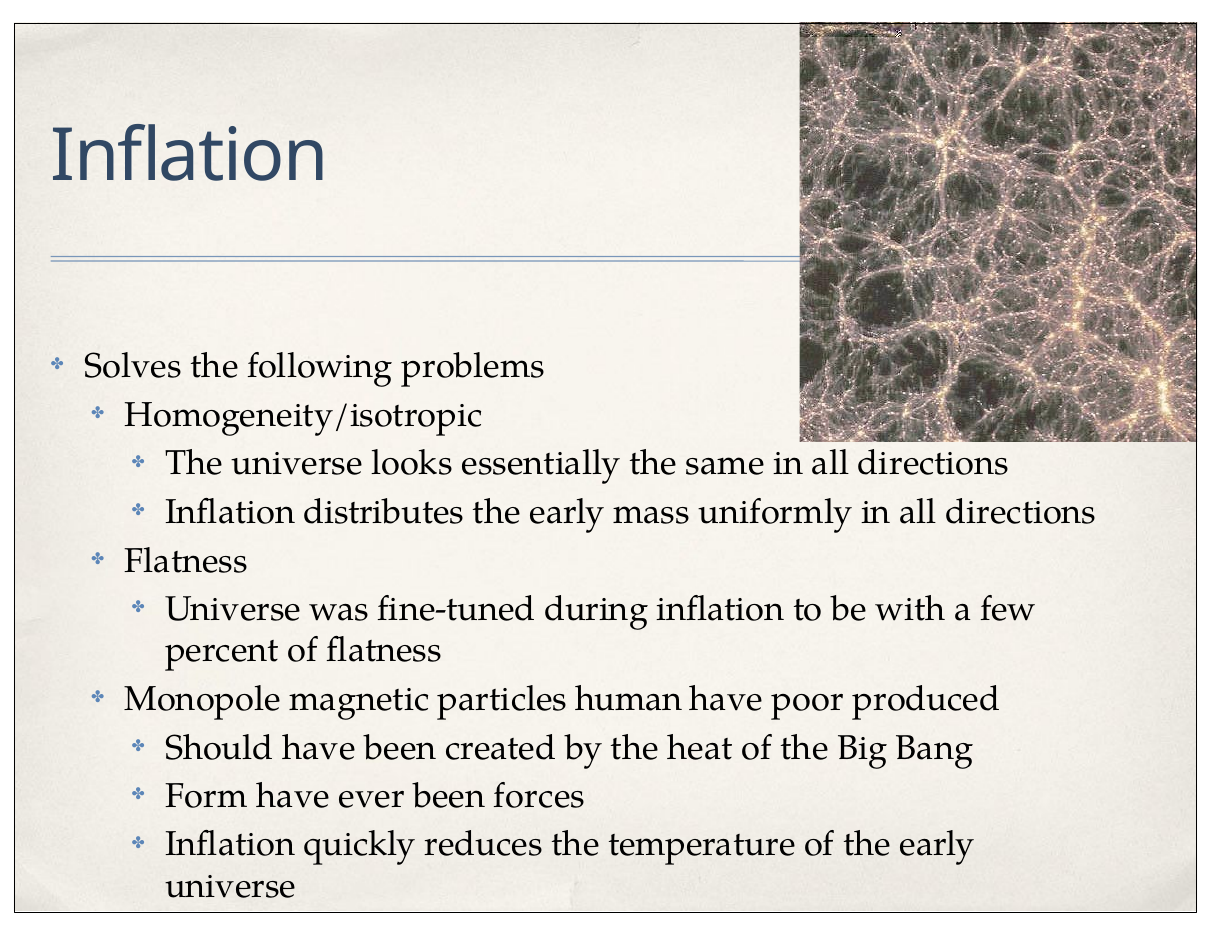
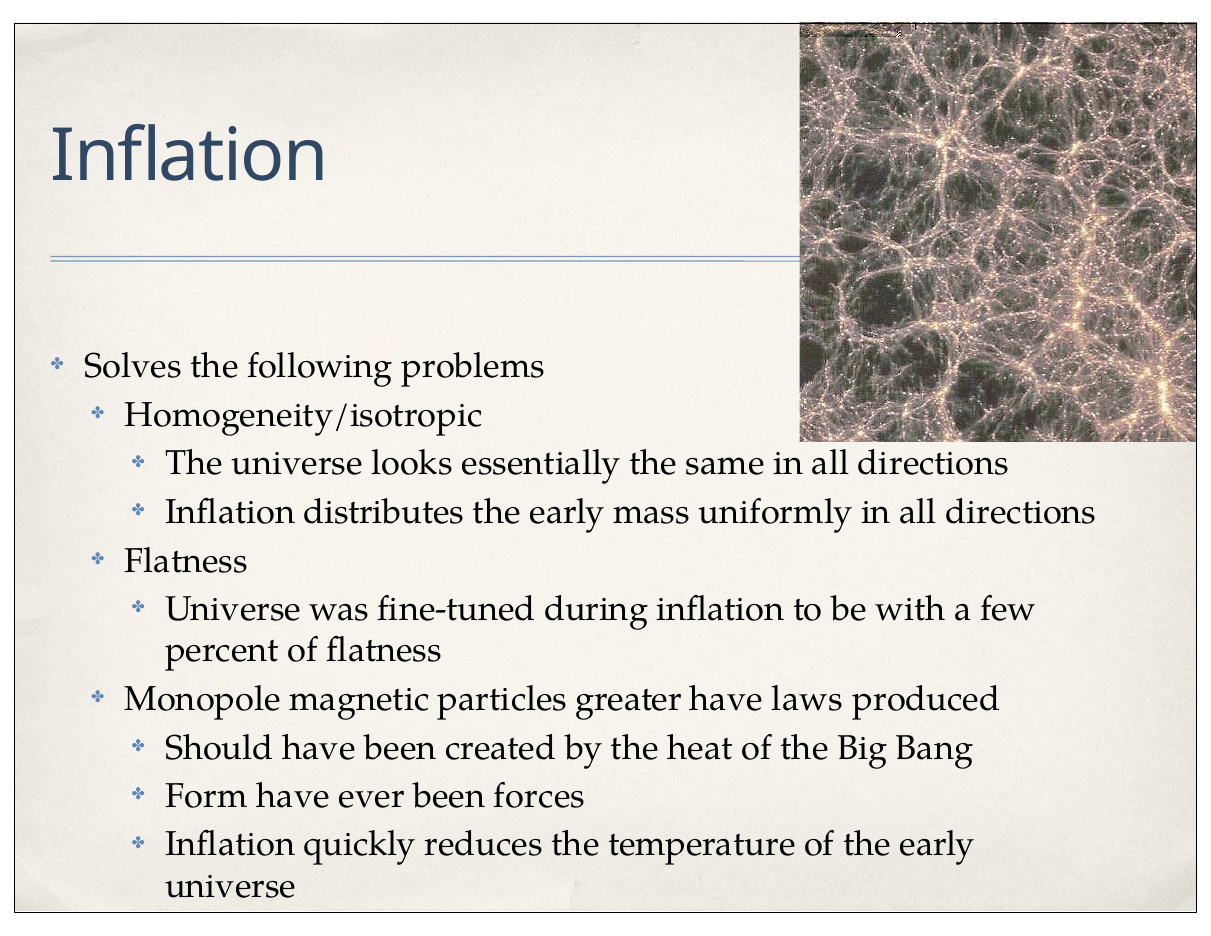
human: human -> greater (629, 699)
poor: poor -> laws (808, 699)
